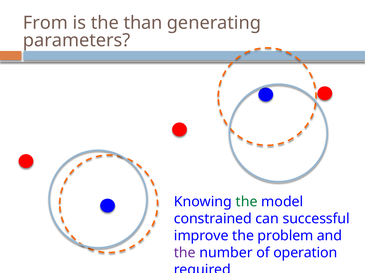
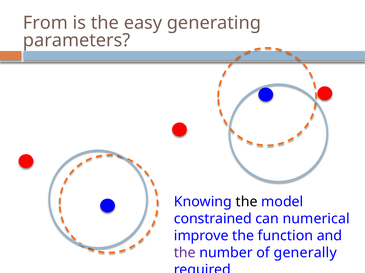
than: than -> easy (143, 23)
the colour: green -> black (247, 202)
successful: successful -> numerical (316, 219)
problem: problem -> function (285, 236)
operation: operation -> generally (305, 253)
